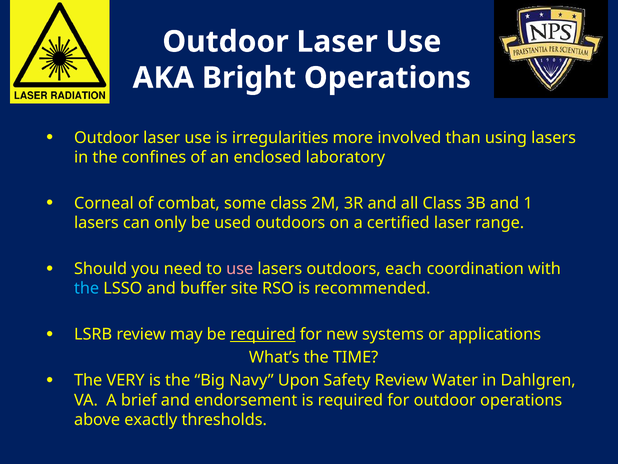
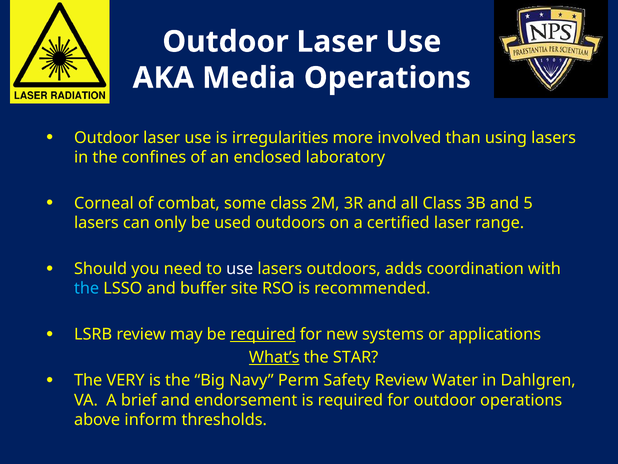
Bright: Bright -> Media (249, 78)
1: 1 -> 5 (528, 203)
use colour: pink -> white (240, 269)
each: each -> adds (404, 269)
What’s underline: none -> present (274, 357)
TIME: TIME -> STAR (356, 357)
Upon: Upon -> Perm (299, 380)
exactly: exactly -> inform (151, 419)
